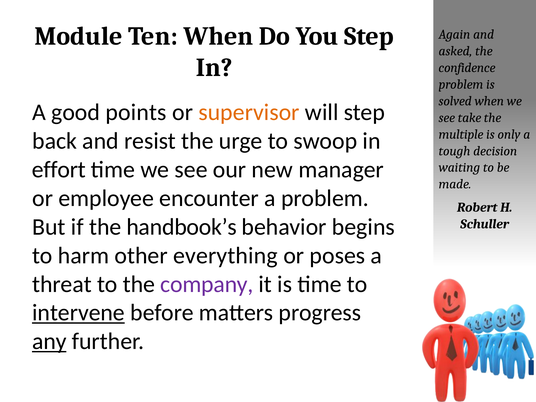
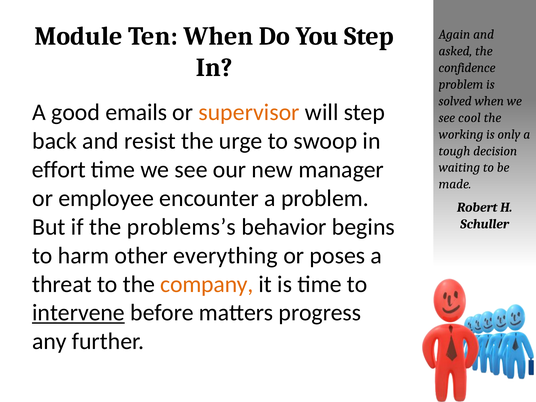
points: points -> emails (136, 112)
take: take -> cool (469, 118)
multiple: multiple -> working (461, 134)
handbook’s: handbook’s -> problems’s (181, 227)
company colour: purple -> orange (207, 284)
any underline: present -> none (49, 341)
